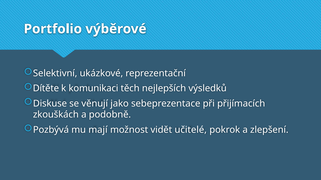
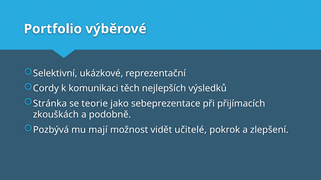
Dítěte: Dítěte -> Cordy (46, 89)
Diskuse: Diskuse -> Stránka (50, 104)
věnují: věnují -> teorie (95, 104)
